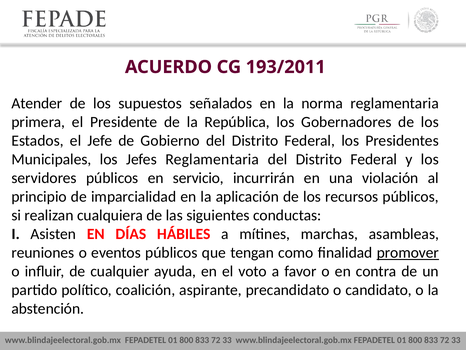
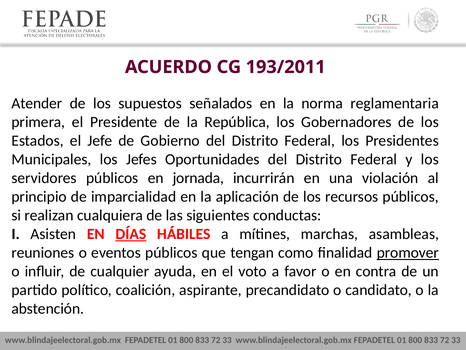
Jefes Reglamentaria: Reglamentaria -> Oportunidades (212, 159)
servicio: servicio -> jornada (198, 178)
DÍAS underline: none -> present (131, 234)
